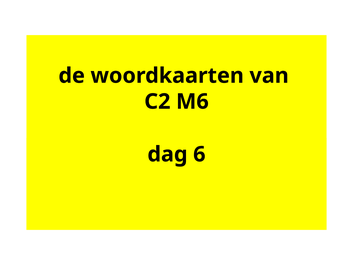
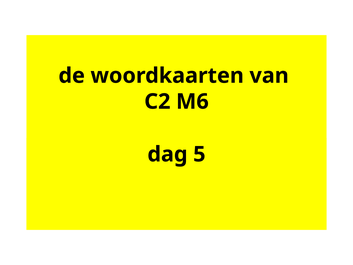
6: 6 -> 5 (199, 154)
